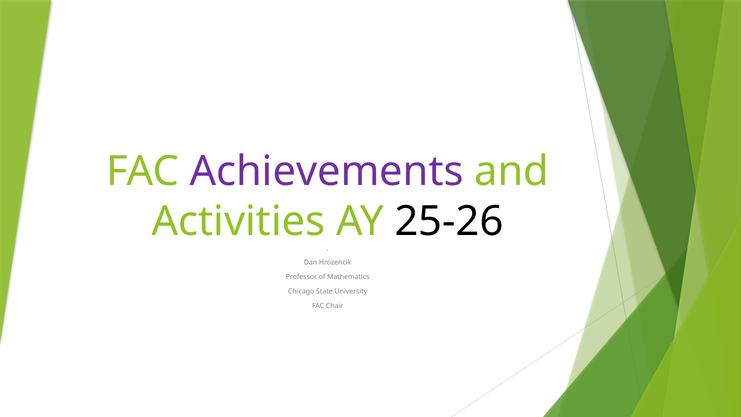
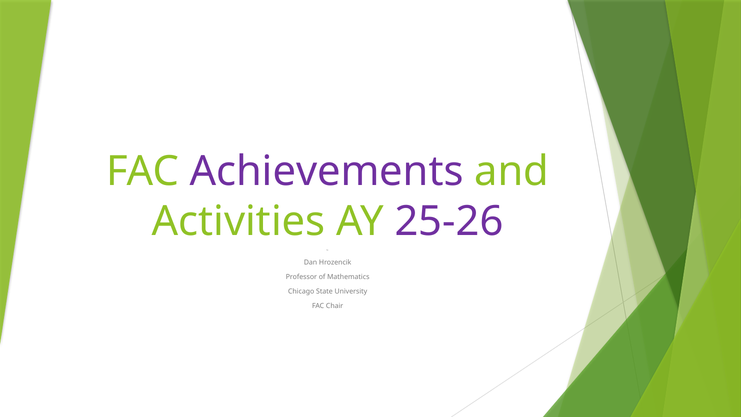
25-26 colour: black -> purple (449, 221)
